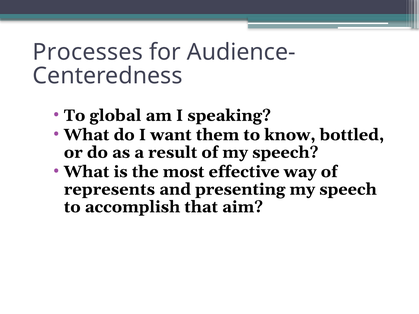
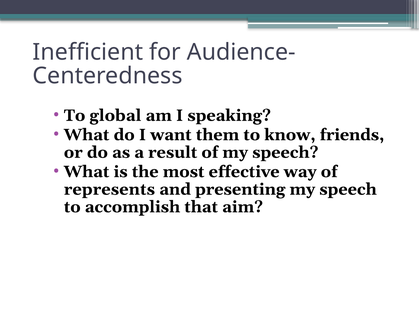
Processes: Processes -> Inefficient (88, 52)
bottled: bottled -> friends (352, 135)
